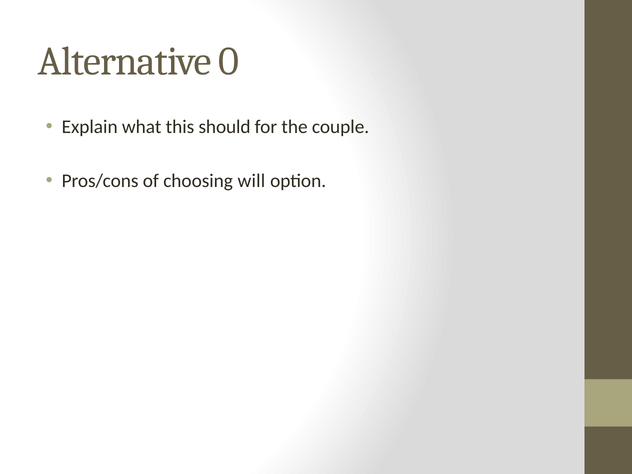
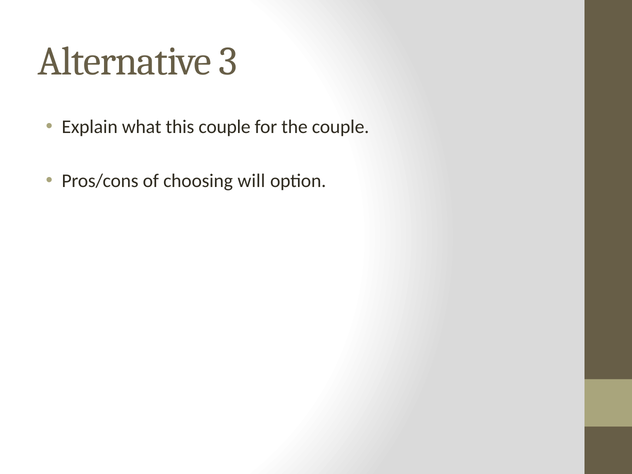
0: 0 -> 3 (228, 61)
this should: should -> couple (225, 127)
